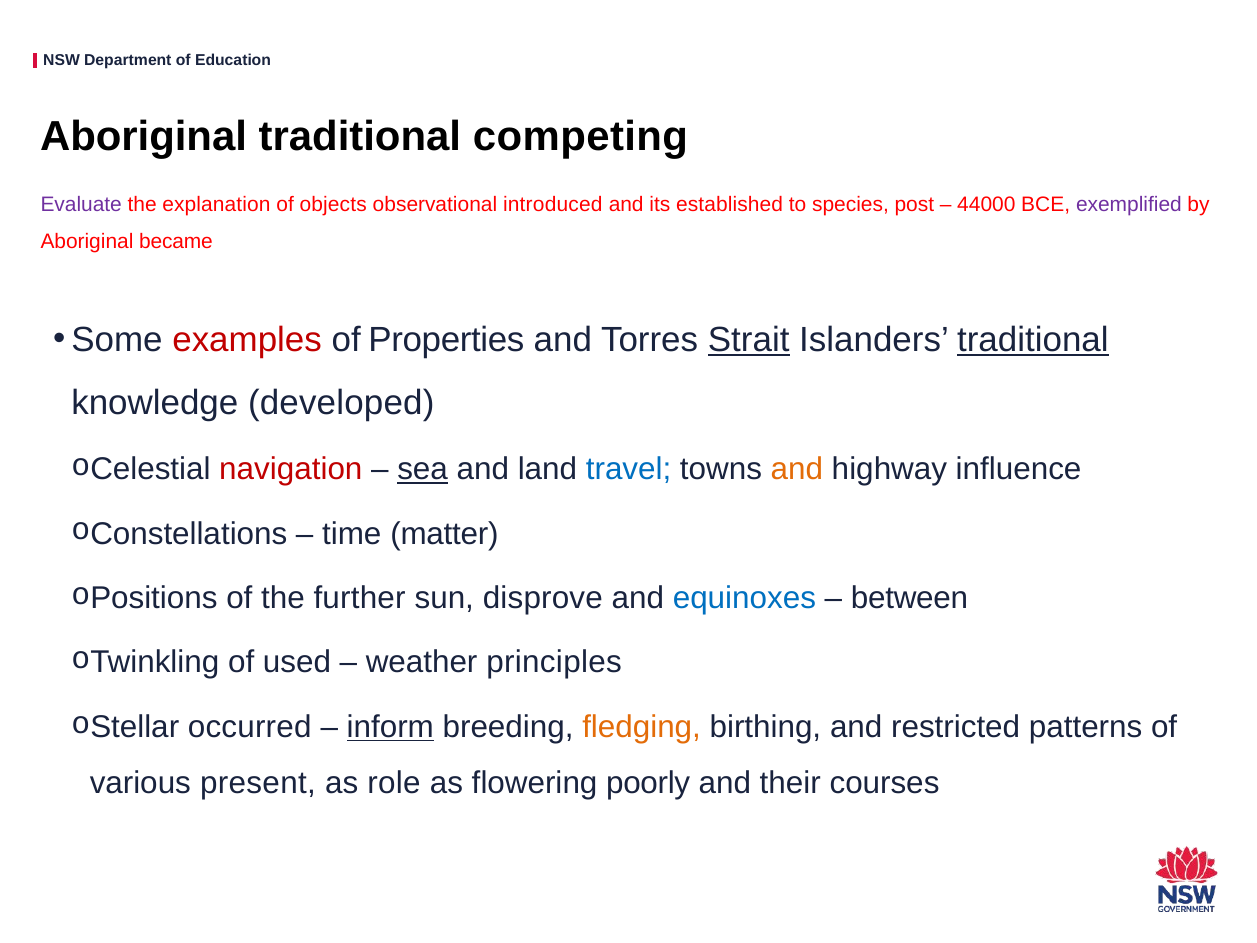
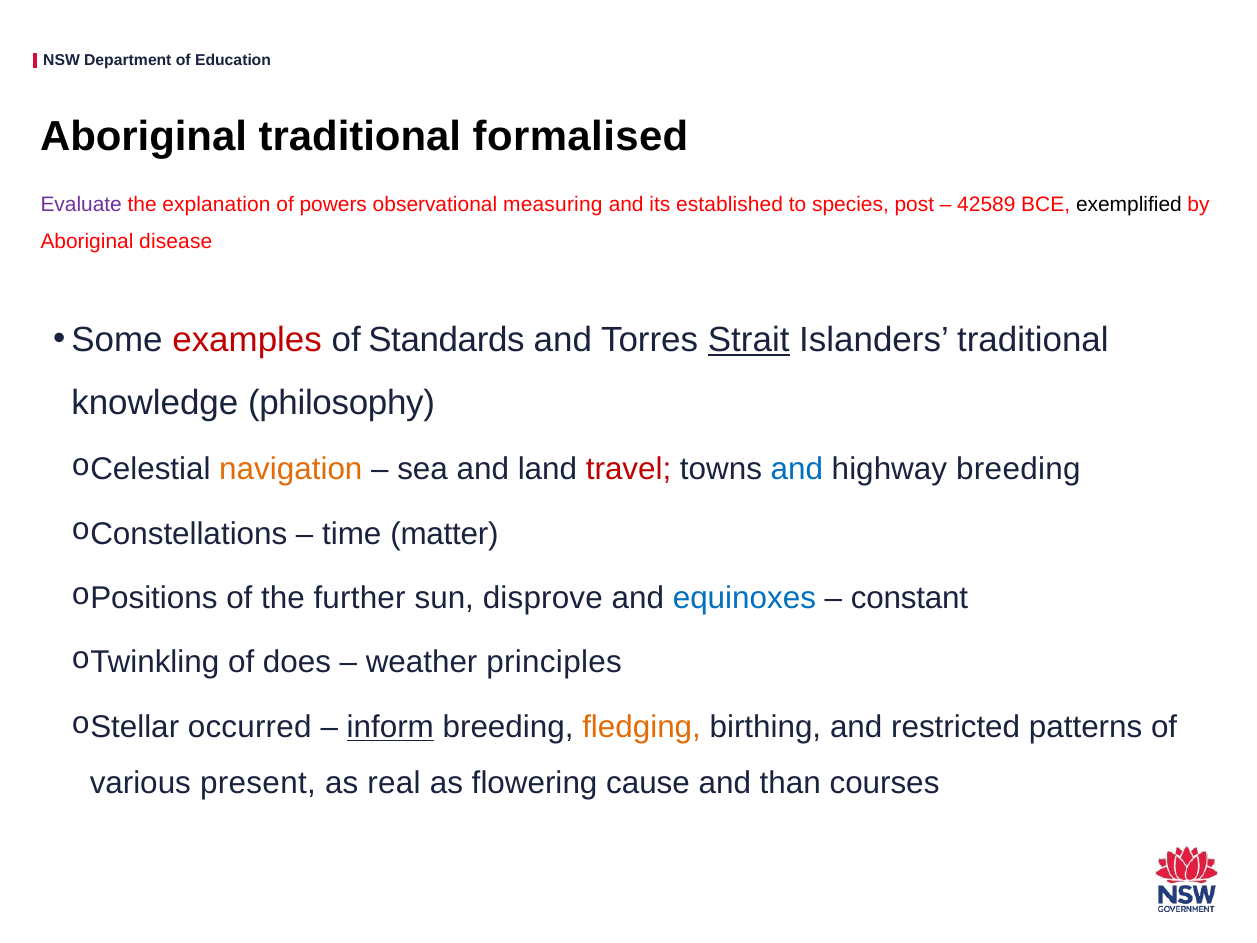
competing: competing -> formalised (581, 137)
objects: objects -> powers (333, 204)
introduced: introduced -> measuring (553, 204)
44000: 44000 -> 42589 (986, 204)
exemplified colour: purple -> black (1129, 204)
became: became -> disease (176, 242)
Properties: Properties -> Standards (446, 340)
traditional underline: present -> none (1033, 340)
developed: developed -> philosophy (341, 403)
navigation colour: red -> orange (291, 469)
sea underline: present -> none (423, 469)
travel colour: blue -> red (629, 469)
and colour: orange -> blue (797, 469)
highway influence: influence -> breeding (1018, 469)
between: between -> constant (909, 598)
used: used -> does (297, 662)
role: role -> real (394, 783)
poorly: poorly -> cause (648, 783)
their: their -> than (790, 783)
